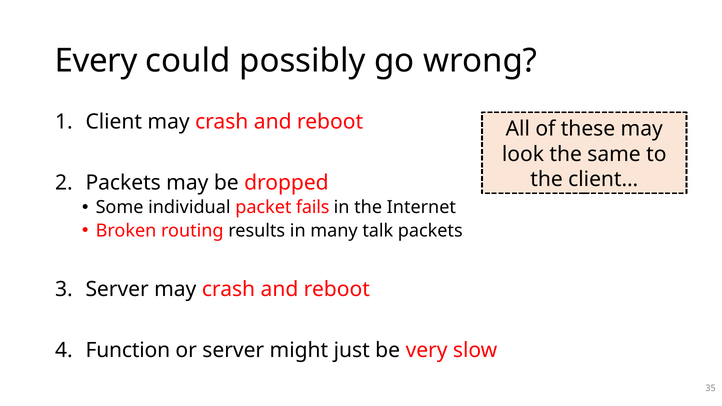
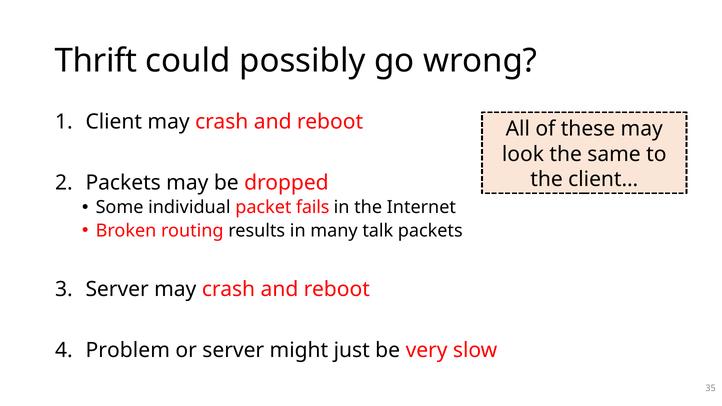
Every: Every -> Thrift (96, 61)
Function: Function -> Problem (128, 350)
